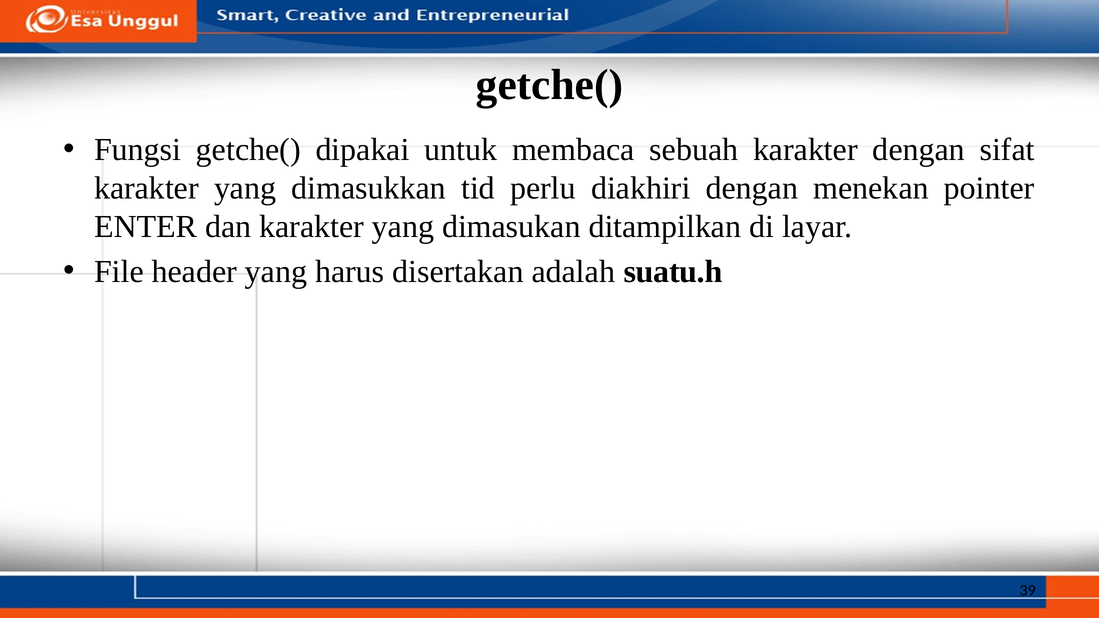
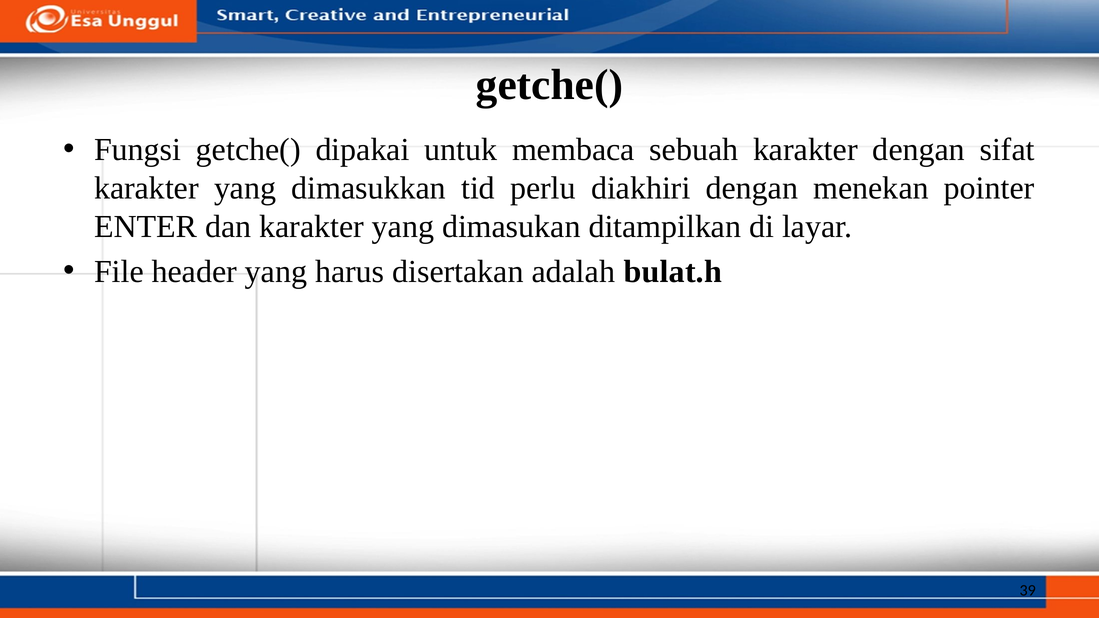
suatu.h: suatu.h -> bulat.h (673, 272)
